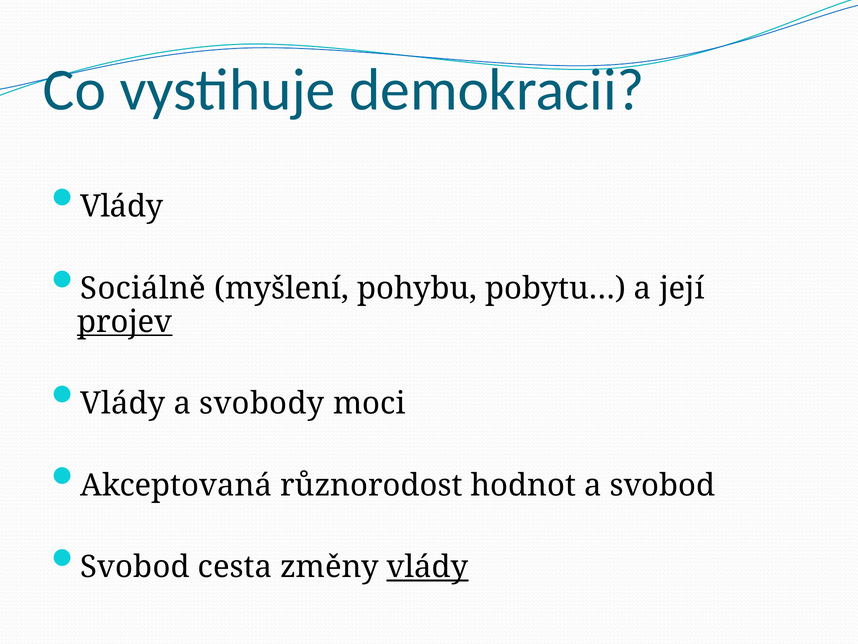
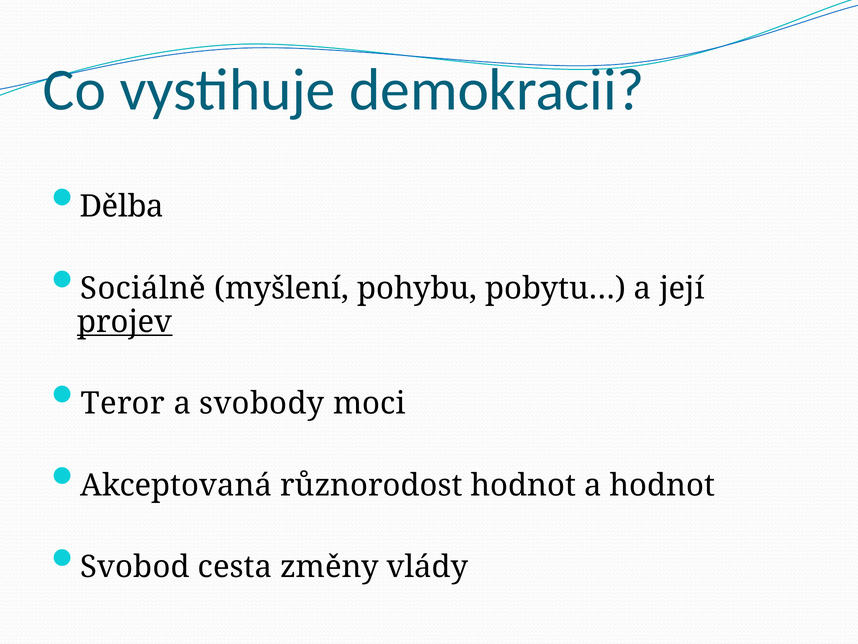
Vlády: Vlády -> Dělba (122, 207)
Vlády: Vlády -> Teror (123, 403)
a svobod: svobod -> hodnot (662, 485)
vlády underline: present -> none (428, 567)
